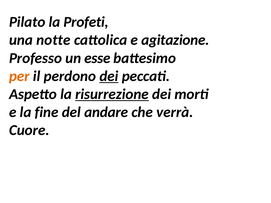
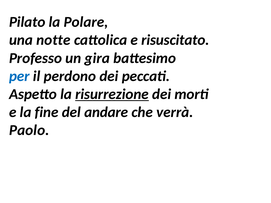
Profeti: Profeti -> Polare (86, 22)
agitazione: agitazione -> risuscitato (175, 40)
esse: esse -> gira (97, 58)
per colour: orange -> blue (19, 76)
dei underline: present -> none (109, 76)
Cuore: Cuore -> Paolo (29, 130)
